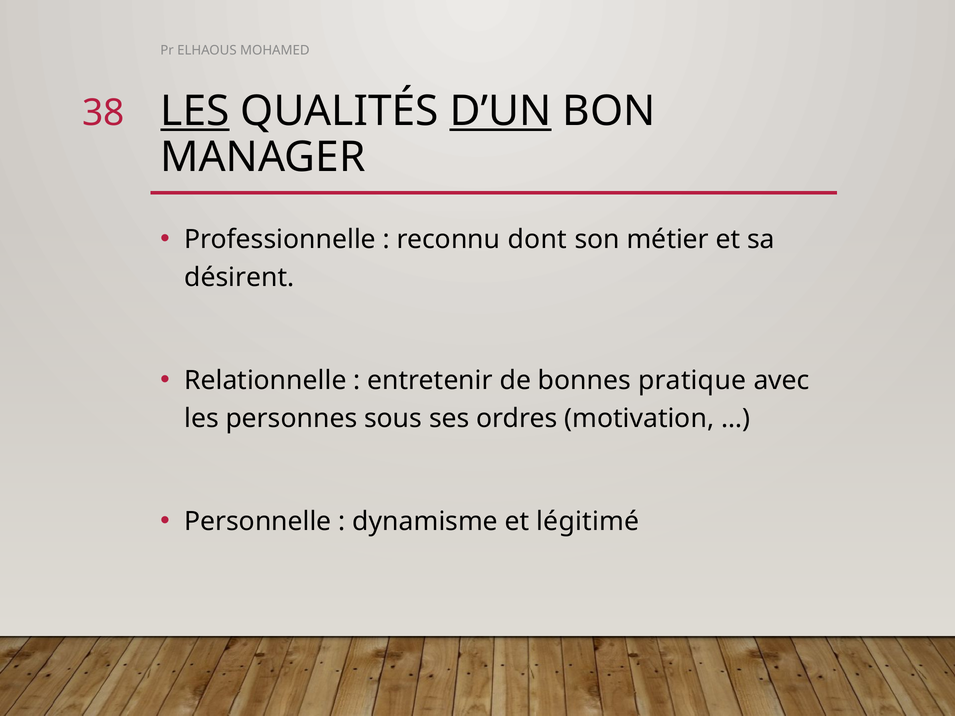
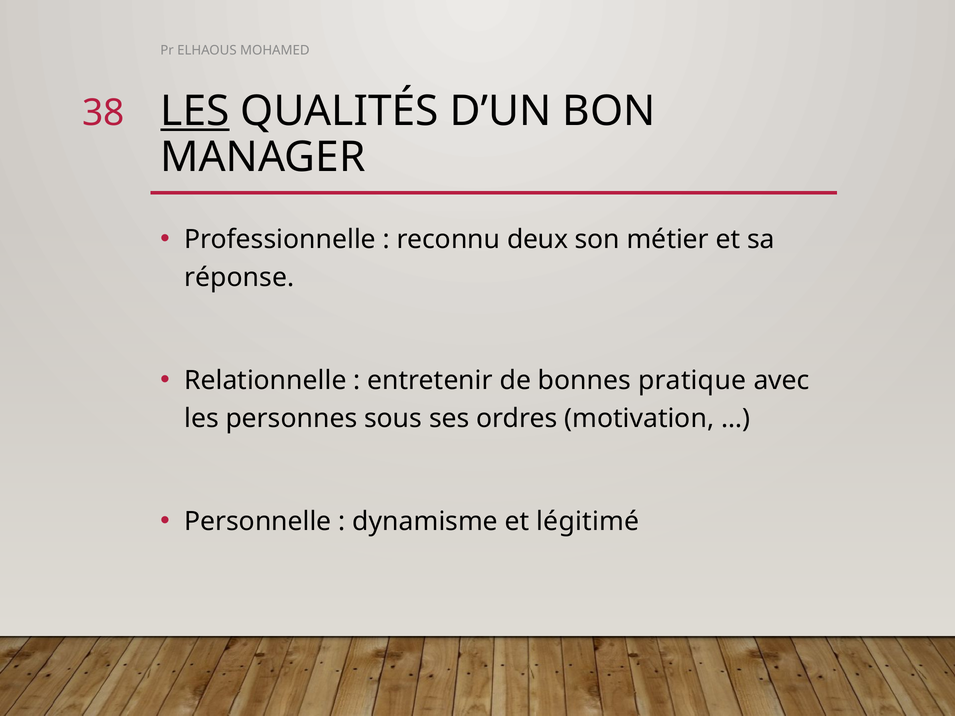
D’UN underline: present -> none (500, 111)
dont: dont -> deux (538, 239)
désirent: désirent -> réponse (239, 278)
